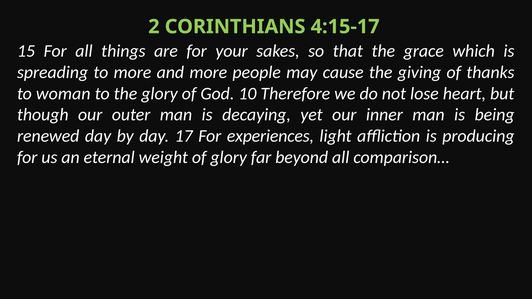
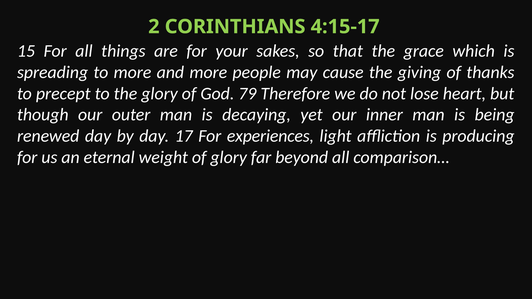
woman: woman -> precept (63, 94)
10: 10 -> 79 (247, 94)
